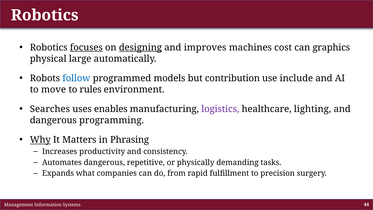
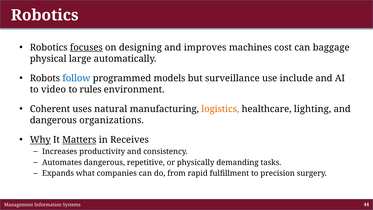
designing underline: present -> none (140, 47)
graphics: graphics -> baggage (331, 47)
contribution: contribution -> surveillance (232, 78)
move: move -> video (54, 89)
Searches: Searches -> Coherent (50, 109)
enables: enables -> natural (111, 109)
logistics colour: purple -> orange (220, 109)
programming: programming -> organizations (112, 120)
Matters underline: none -> present (79, 140)
Phrasing: Phrasing -> Receives (129, 140)
